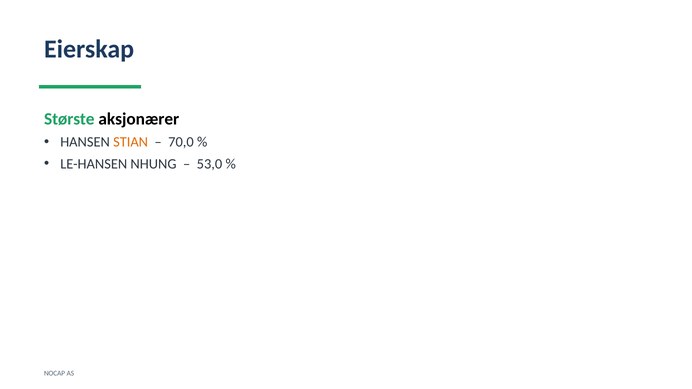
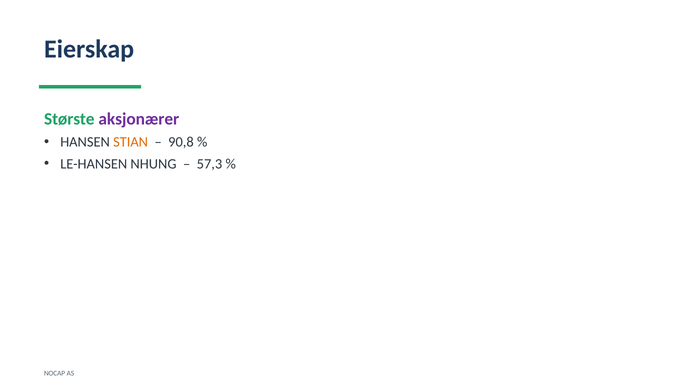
aksjonærer colour: black -> purple (139, 119)
70,0: 70,0 -> 90,8 (181, 142)
53,0: 53,0 -> 57,3 (210, 164)
